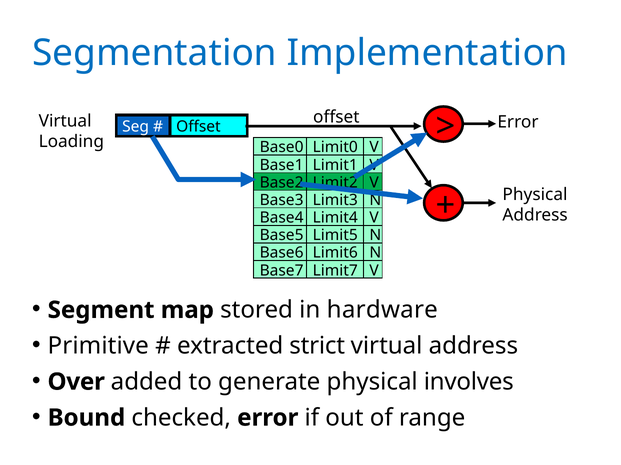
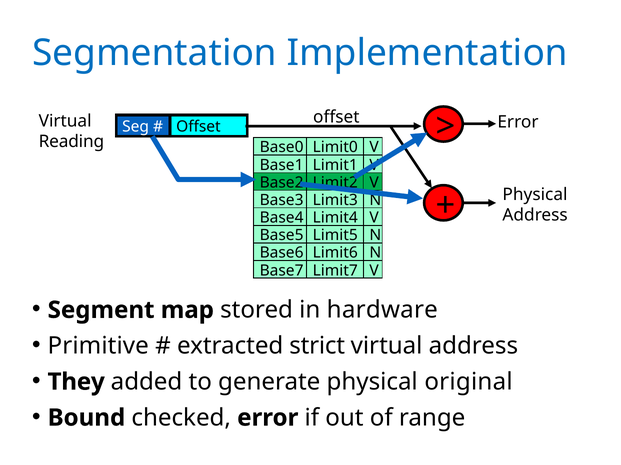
Loading: Loading -> Reading (71, 142)
Over: Over -> They (76, 382)
involves: involves -> original (469, 382)
